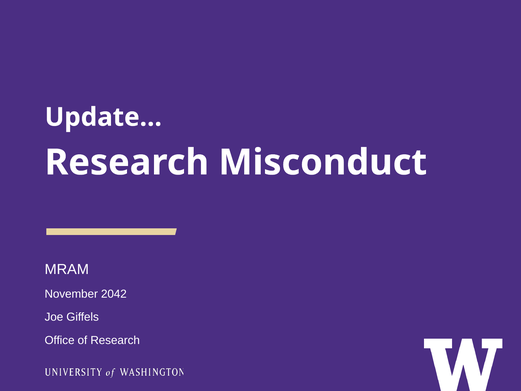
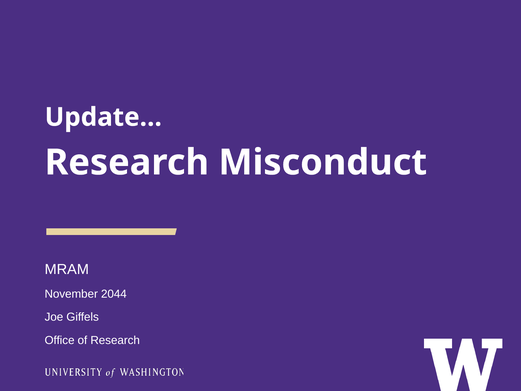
2042: 2042 -> 2044 (114, 294)
